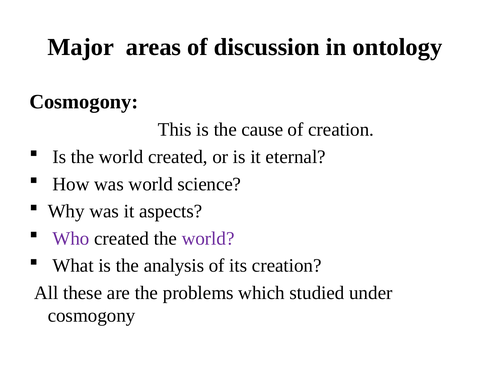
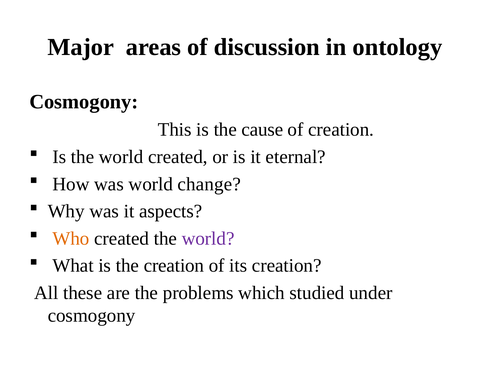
science: science -> change (209, 184)
Who colour: purple -> orange (71, 239)
the analysis: analysis -> creation (174, 266)
